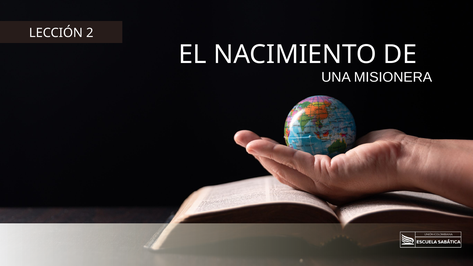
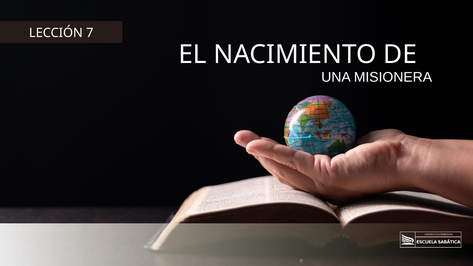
2: 2 -> 7 (90, 33)
